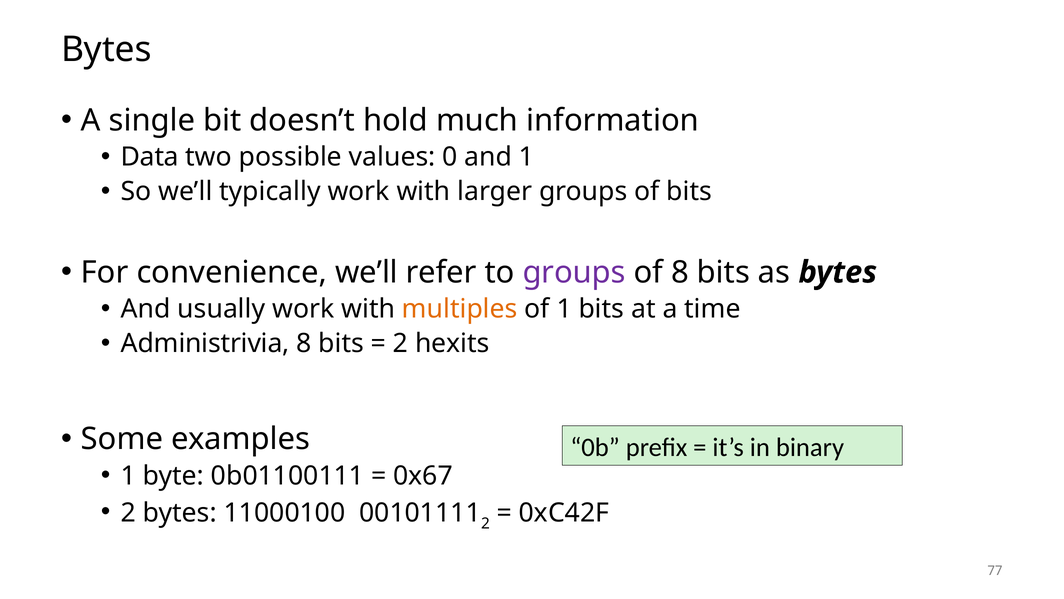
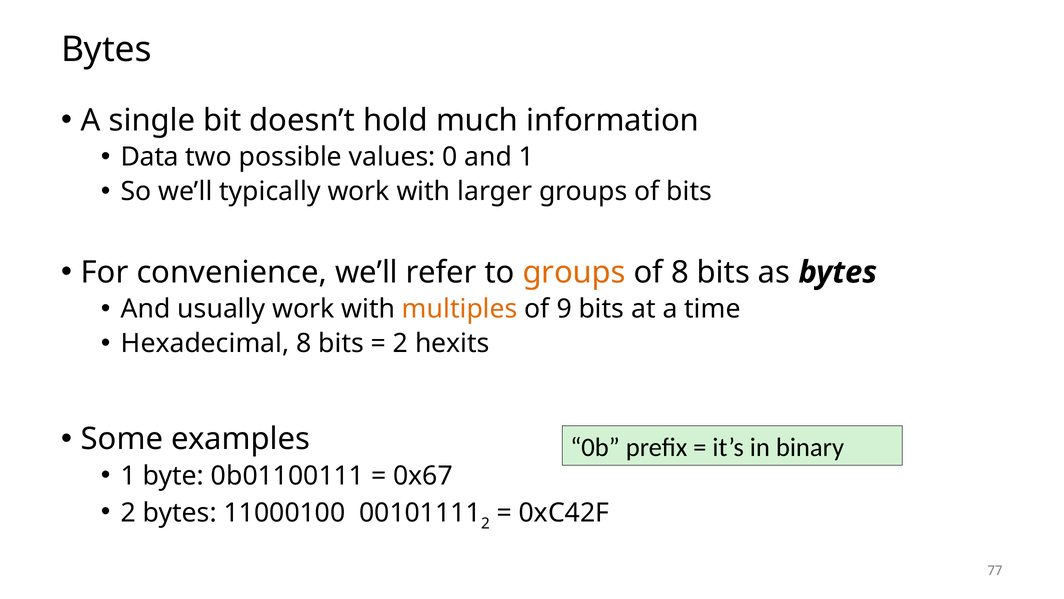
groups colour: purple -> orange (574, 272)
of 1: 1 -> 9 (564, 309)
Administrivia: Administrivia -> Hexadecimal (205, 343)
